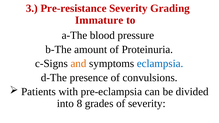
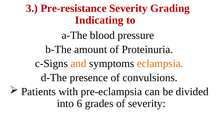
Immature: Immature -> Indicating (99, 20)
eclampsia colour: blue -> orange (160, 64)
8: 8 -> 6 (79, 104)
